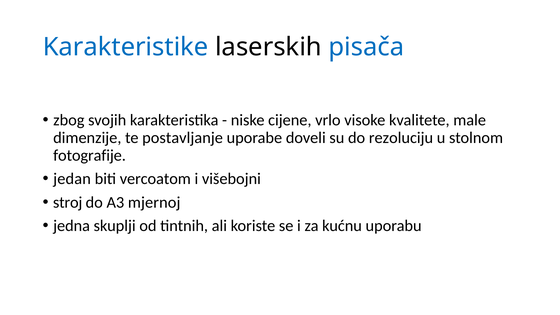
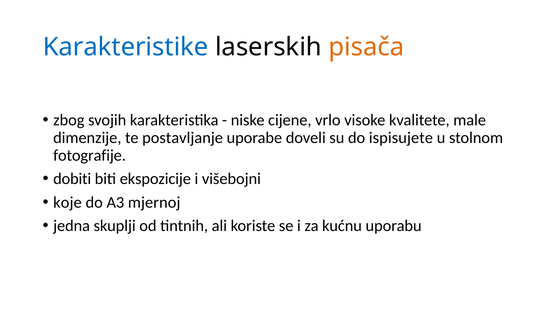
pisača colour: blue -> orange (366, 47)
rezoluciju: rezoluciju -> ispisujete (401, 138)
jedan: jedan -> dobiti (72, 179)
vercoatom: vercoatom -> ekspozicije (155, 179)
stroj: stroj -> koje (68, 202)
